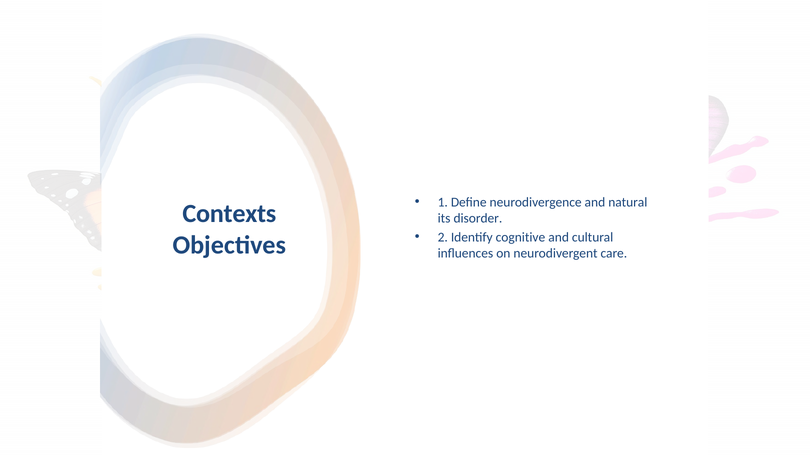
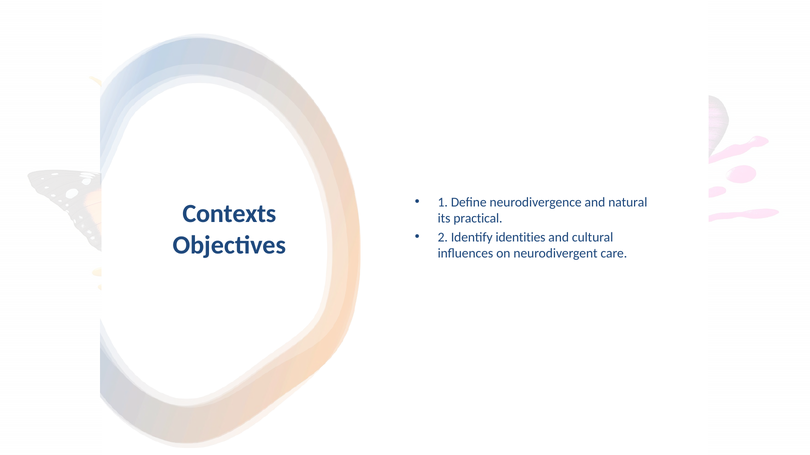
disorder: disorder -> practical (478, 219)
cognitive: cognitive -> identities (521, 238)
